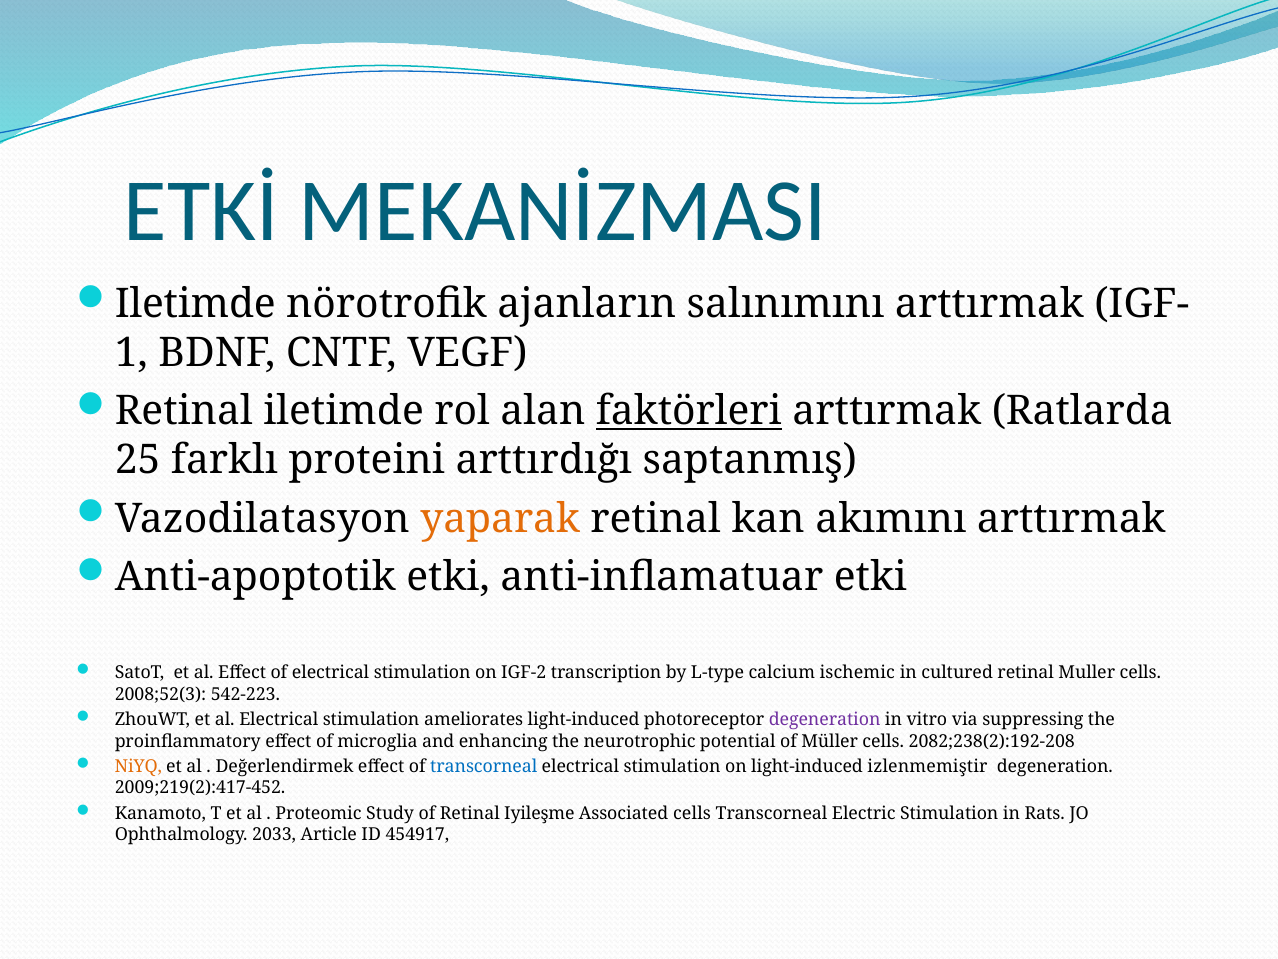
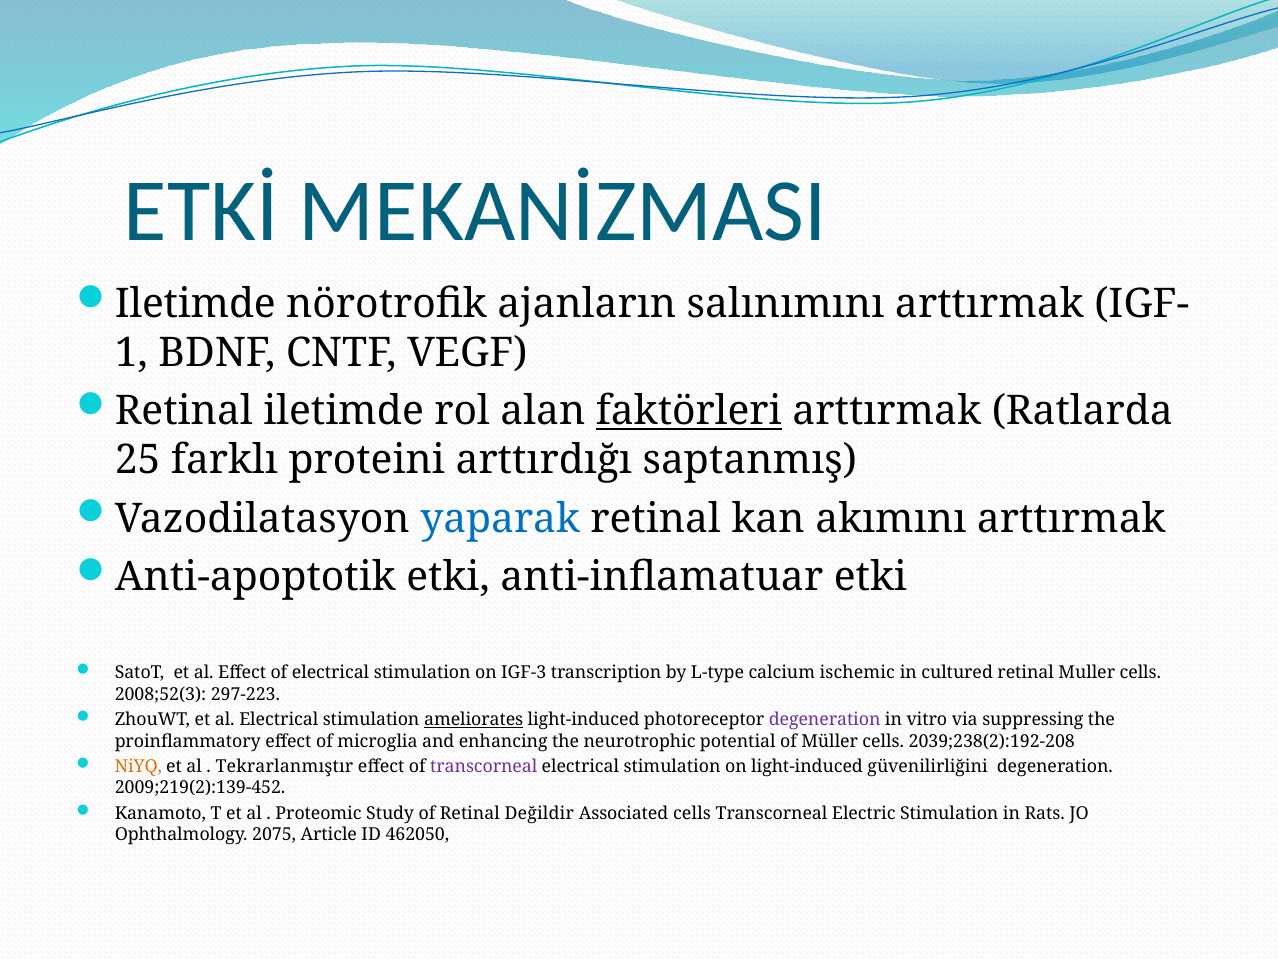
yaparak colour: orange -> blue (500, 518)
IGF-2: IGF-2 -> IGF-3 (524, 672)
542-223: 542-223 -> 297-223 (245, 694)
ameliorates underline: none -> present (474, 719)
2082;238(2):192-208: 2082;238(2):192-208 -> 2039;238(2):192-208 (992, 741)
Değerlendirmek: Değerlendirmek -> Tekrarlanmıştır (284, 766)
transcorneal colour: blue -> purple (484, 766)
izlenmemiştir: izlenmemiştir -> güvenilirliğini (928, 766)
2009;219(2):417-452: 2009;219(2):417-452 -> 2009;219(2):139-452 (200, 788)
Iyileşme: Iyileşme -> Değildir (539, 813)
2033: 2033 -> 2075 (274, 835)
454917: 454917 -> 462050 (417, 835)
